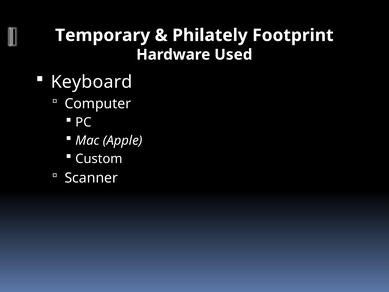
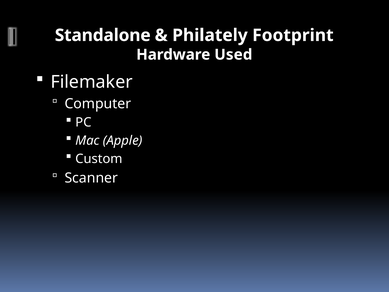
Temporary: Temporary -> Standalone (103, 35)
Keyboard: Keyboard -> Filemaker (92, 82)
